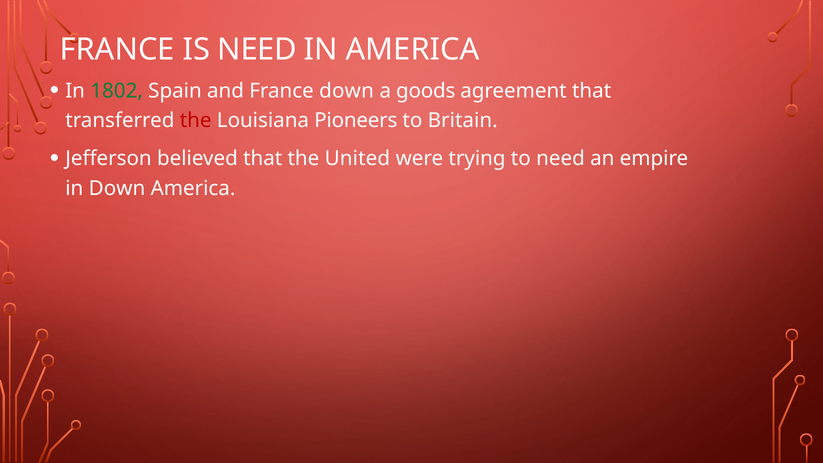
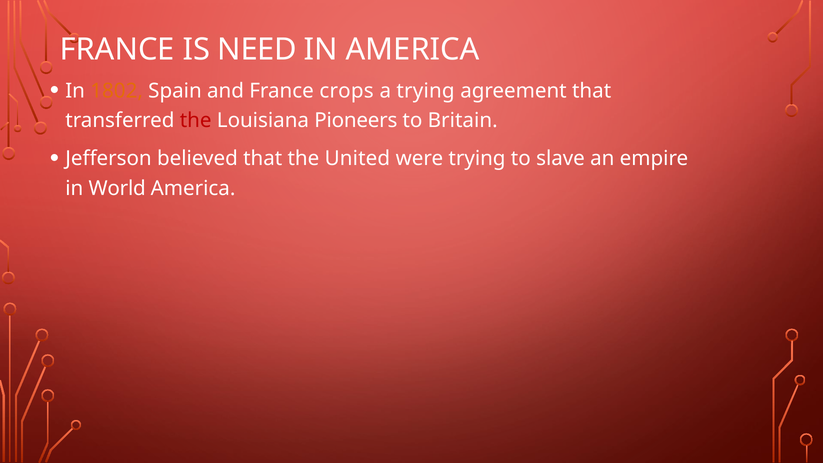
1802 colour: green -> orange (117, 91)
France down: down -> crops (347, 91)
a goods: goods -> trying (426, 91)
to need: need -> slave (561, 159)
in Down: Down -> World (117, 188)
